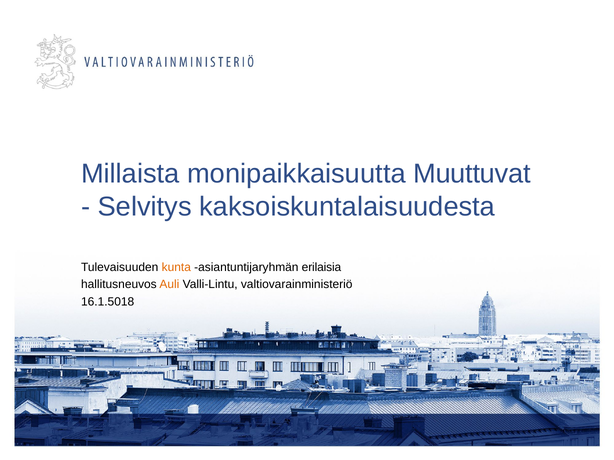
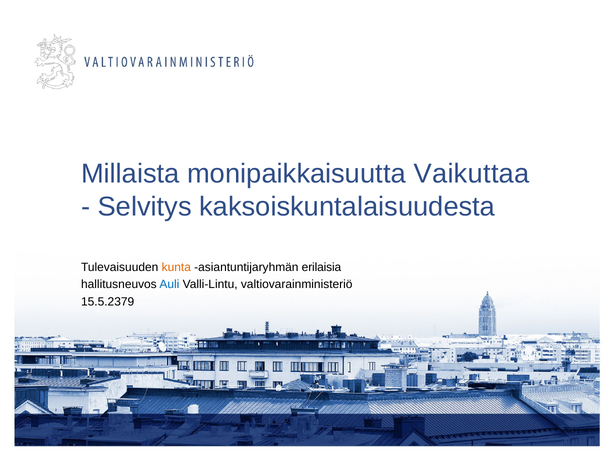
Muuttuvat: Muuttuvat -> Vaikuttaa (472, 174)
Auli colour: orange -> blue (169, 285)
16.1.5018: 16.1.5018 -> 15.5.2379 (108, 302)
